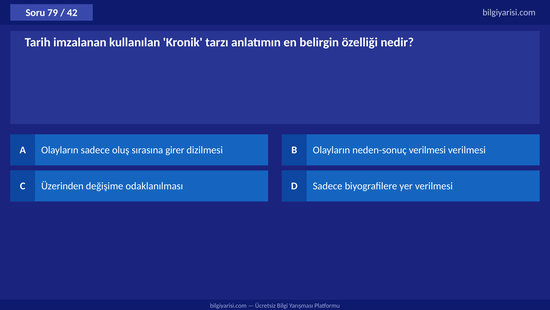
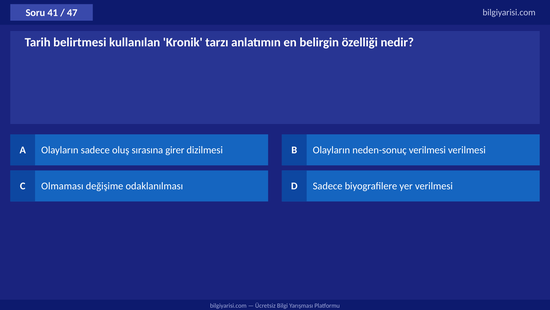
79: 79 -> 41 (53, 13)
42: 42 -> 47 (72, 13)
imzalanan: imzalanan -> belirtmesi (80, 42)
Üzerinden: Üzerinden -> Olmaması (62, 186)
